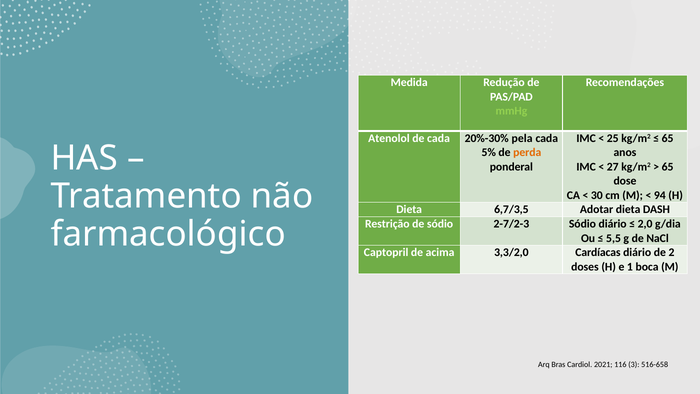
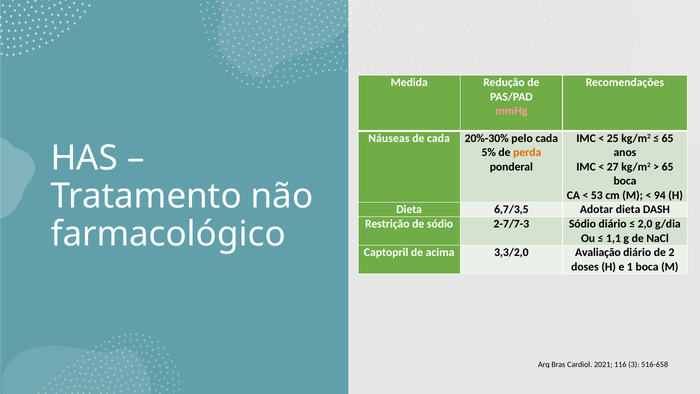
mmHg colour: light green -> pink (511, 111)
Atenolol: Atenolol -> Náuseas (389, 138)
pela: pela -> pelo (522, 138)
dose: dose -> boca (625, 181)
30: 30 -> 53 (597, 195)
2-7/2-3: 2-7/2-3 -> 2-7/7-3 (511, 224)
5,5: 5,5 -> 1,1 (614, 238)
Cardíacas: Cardíacas -> Avaliação (598, 252)
